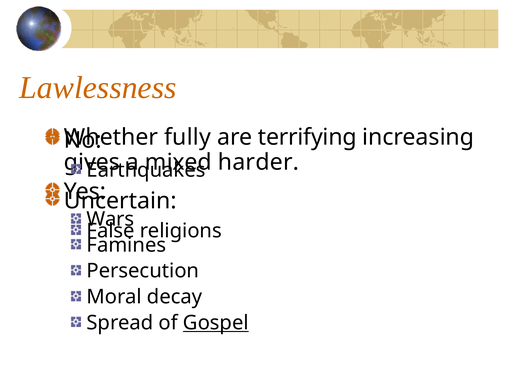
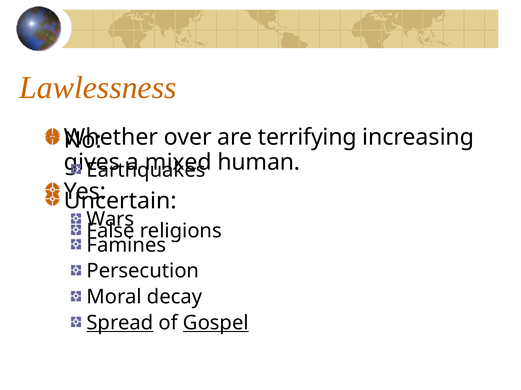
fully: fully -> over (188, 137)
harder: harder -> human (259, 162)
Spread underline: none -> present (120, 323)
